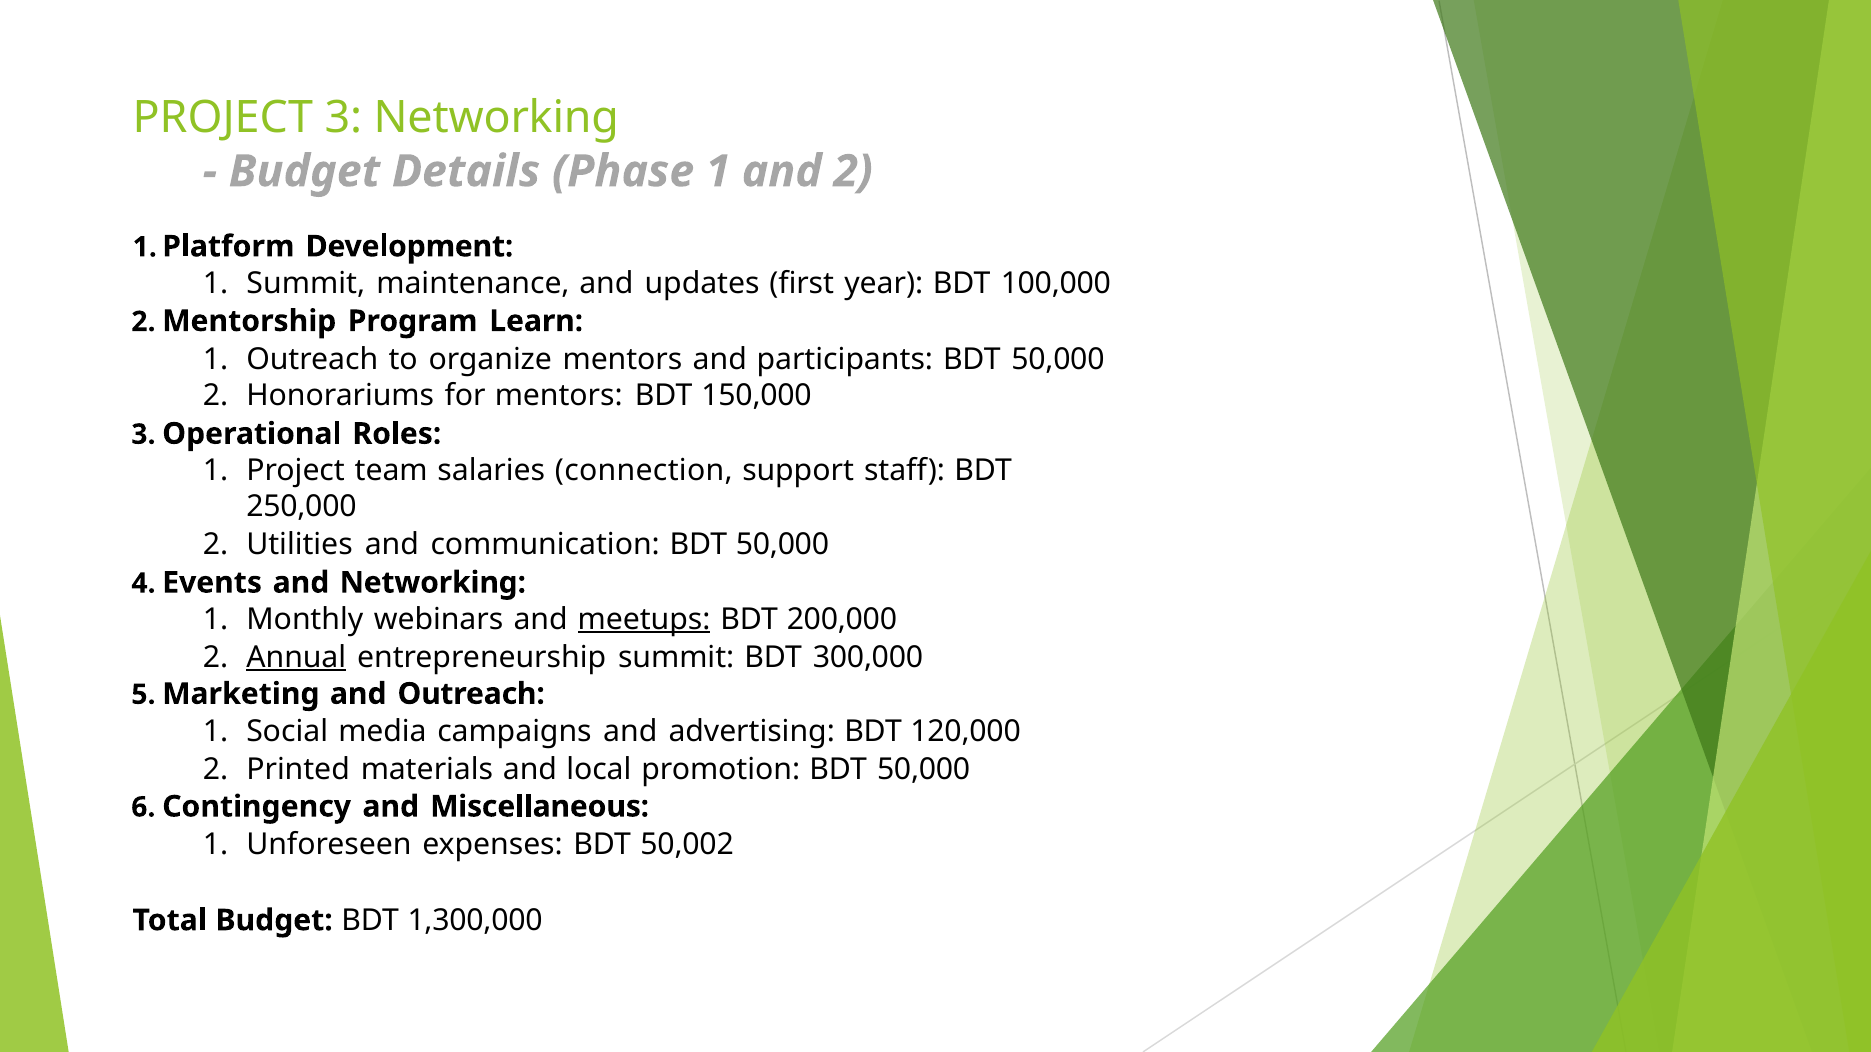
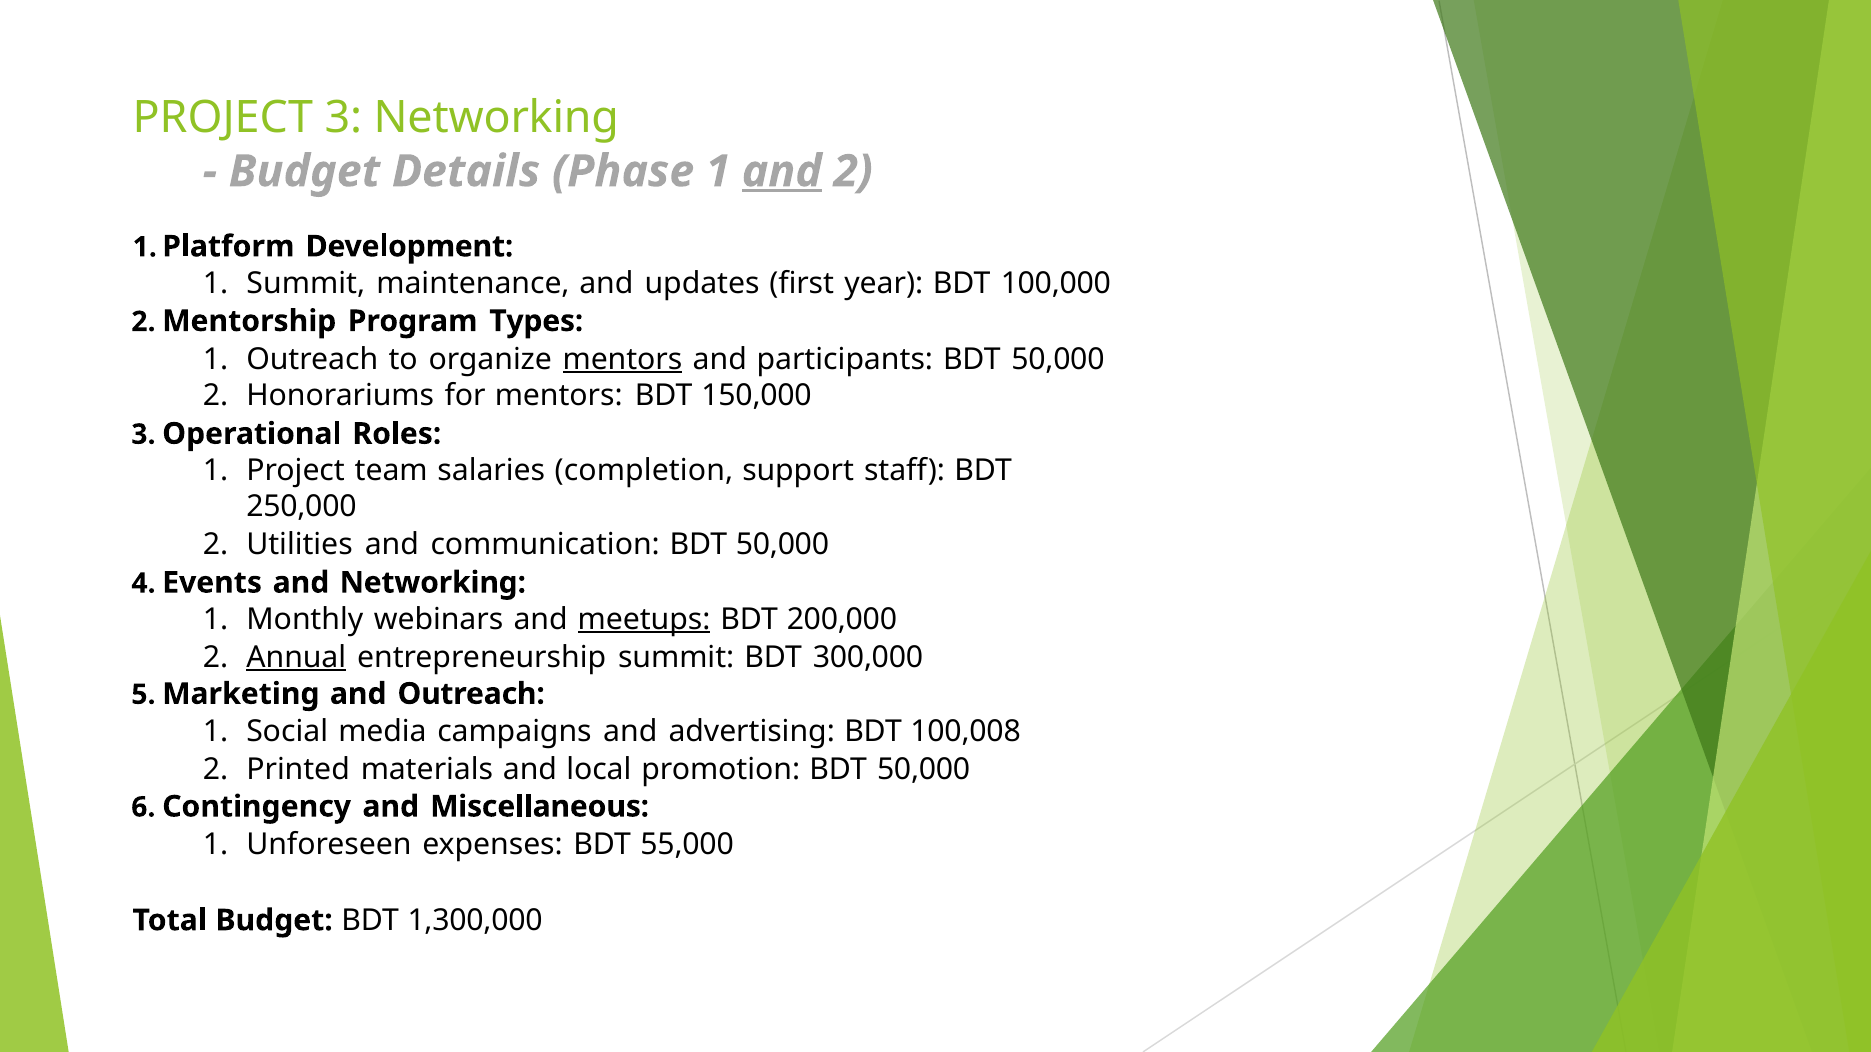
and underline: none -> present (782, 172)
Learn: Learn -> Types (536, 321)
mentors underline: none -> present (622, 359)
connection: connection -> completion (644, 470)
120,000: 120,000 -> 100,008 (966, 732)
50,002: 50,002 -> 55,000 (687, 845)
